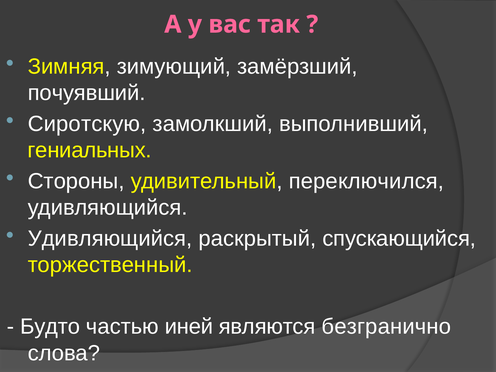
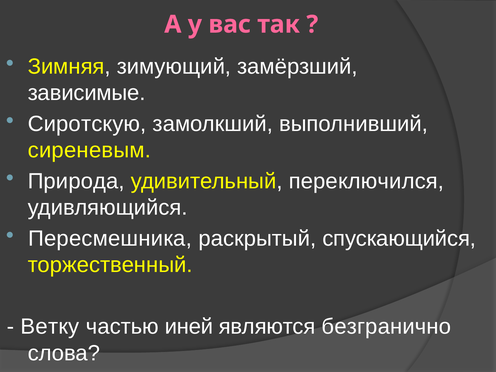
почуявший: почуявший -> зависимые (87, 93)
гениальных: гениальных -> сиреневым (89, 150)
Стороны: Стороны -> Природа (76, 181)
Удивляющийся: Удивляющийся -> Пересмешника (110, 238)
Будто: Будто -> Ветку (50, 327)
